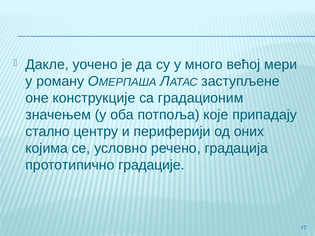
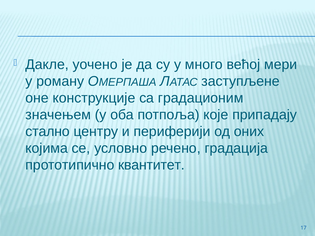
градације: градације -> квантитет (151, 165)
